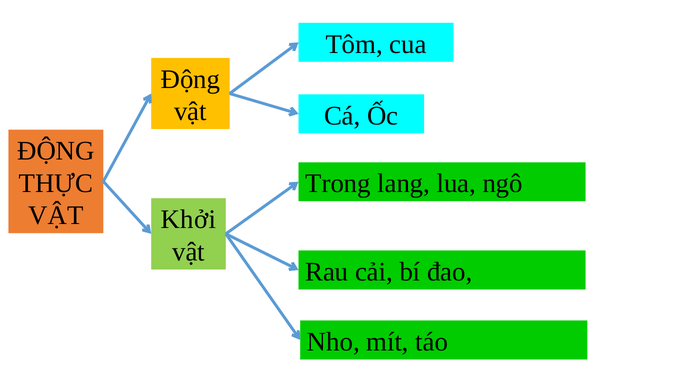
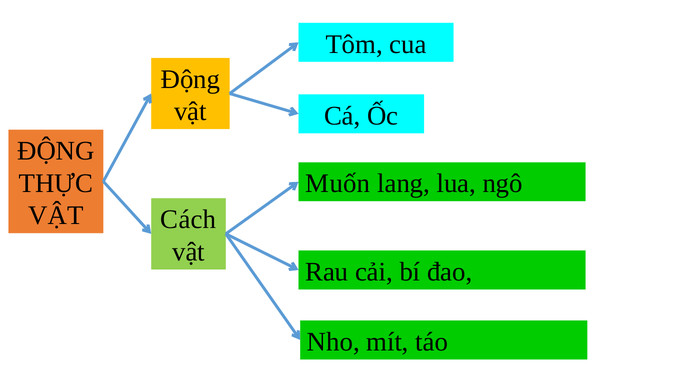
Trong: Trong -> Muốn (338, 183)
Khởi: Khởi -> Cách (188, 219)
